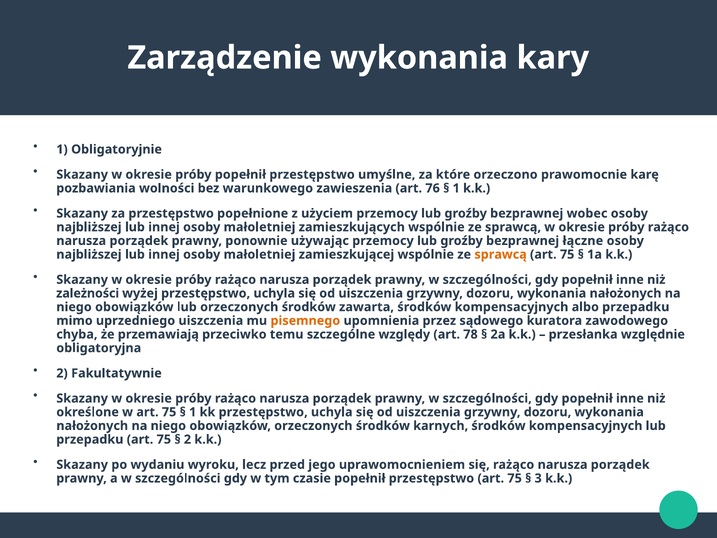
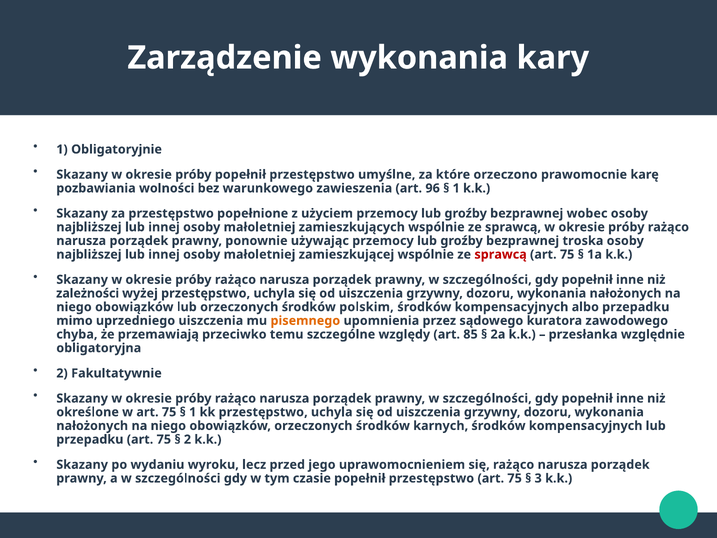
76: 76 -> 96 (433, 188)
łączne: łączne -> troska (583, 241)
sprawcą colour: orange -> red (501, 254)
zawarta: zawarta -> polskim (366, 307)
78: 78 -> 85 (471, 334)
